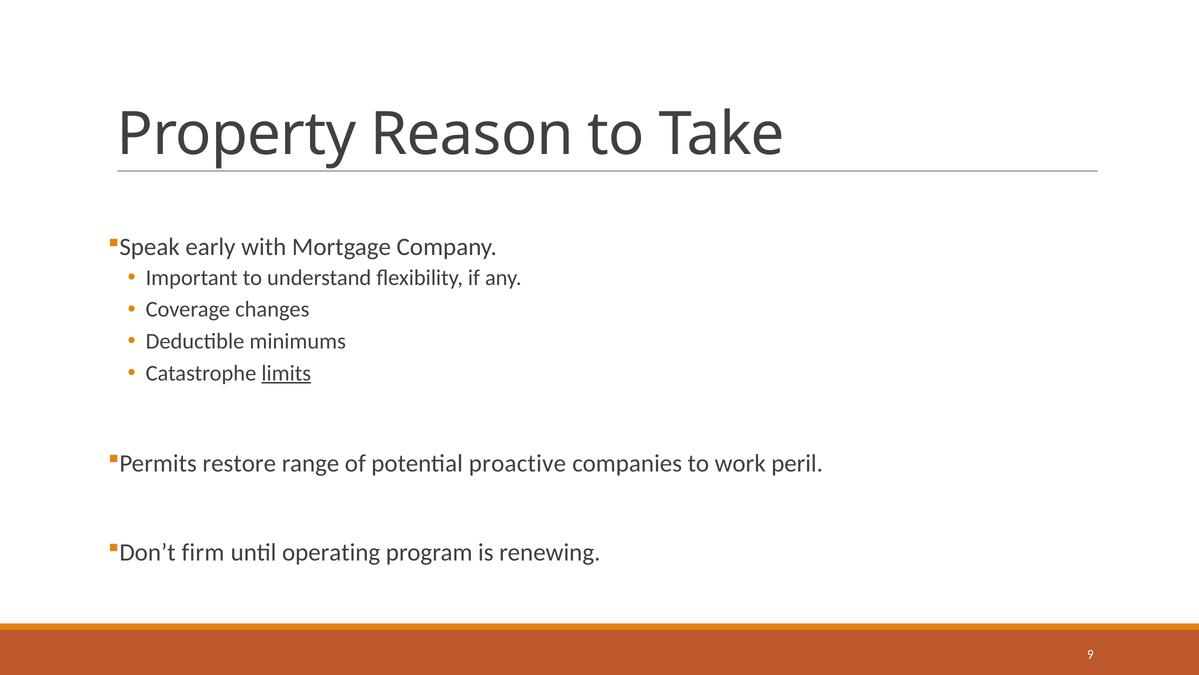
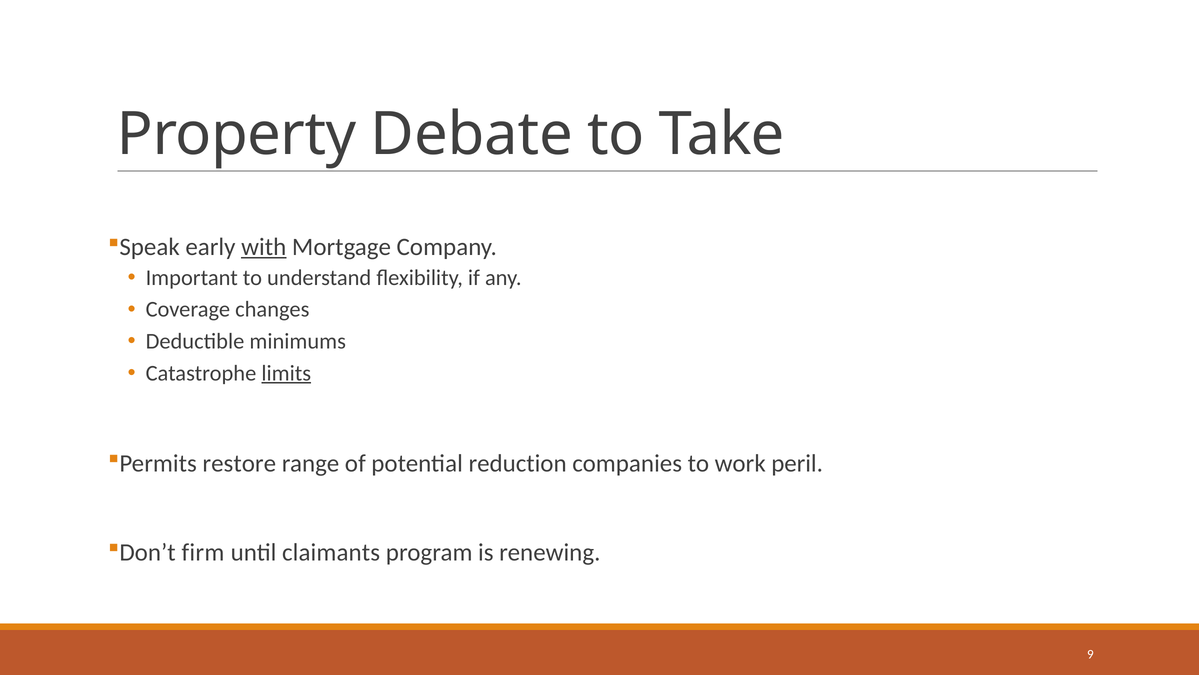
Reason: Reason -> Debate (472, 134)
with underline: none -> present (264, 247)
proactive: proactive -> reduction (518, 463)
operating: operating -> claimants (331, 552)
